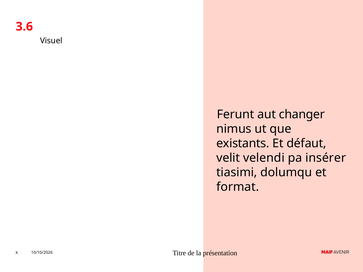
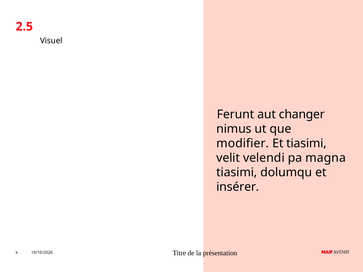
3.6: 3.6 -> 2.5 (24, 27)
existants: existants -> modifier (243, 144)
Et défaut: défaut -> tiasimi (307, 144)
insérer: insérer -> magna (326, 158)
format: format -> insérer (238, 187)
